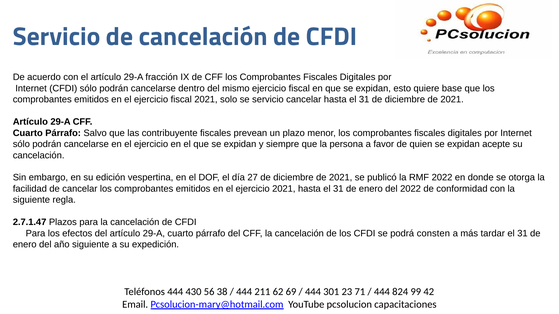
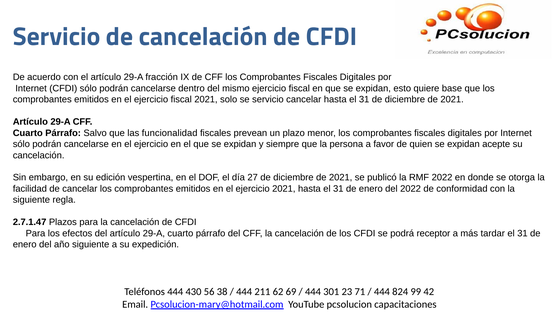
contribuyente: contribuyente -> funcionalidad (170, 133)
consten: consten -> receptor (433, 234)
